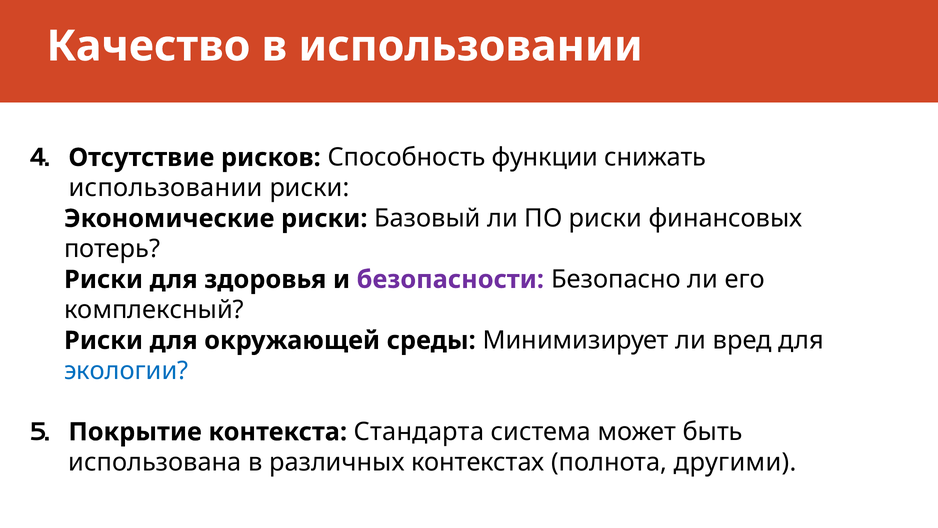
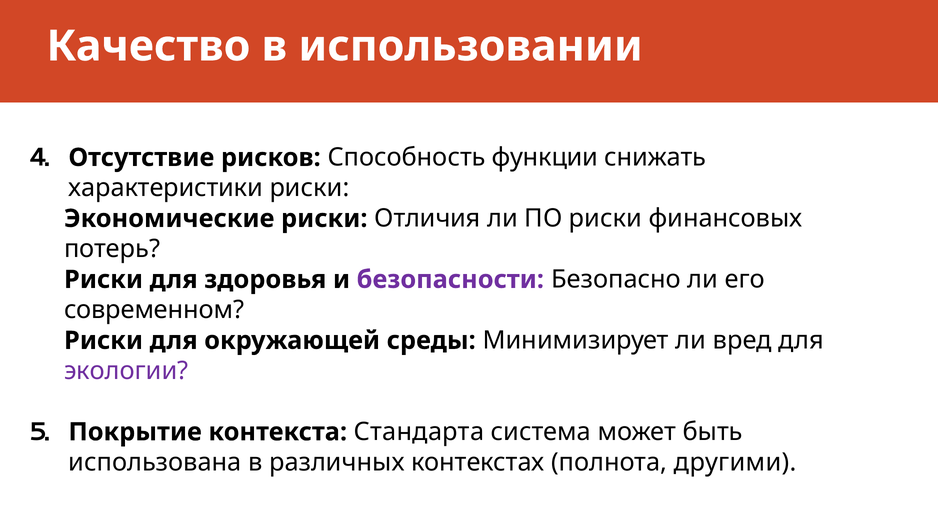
использовании: использовании -> характеристики (166, 188)
Базовый: Базовый -> Отличия (427, 218)
комплексный: комплексный -> современном (154, 310)
экологии colour: blue -> purple (126, 371)
